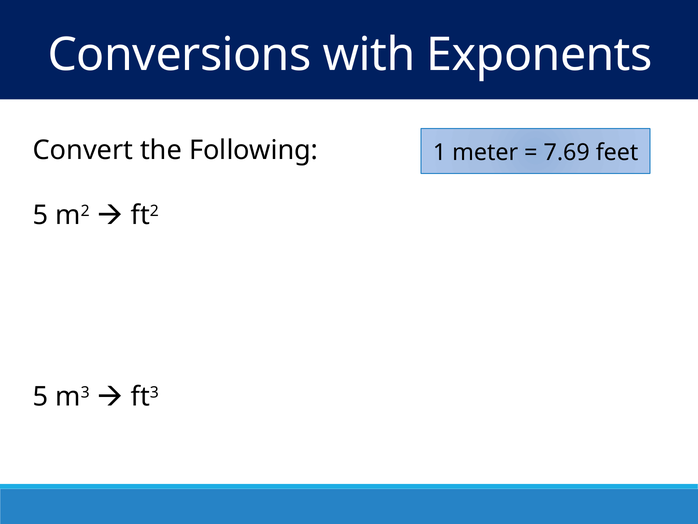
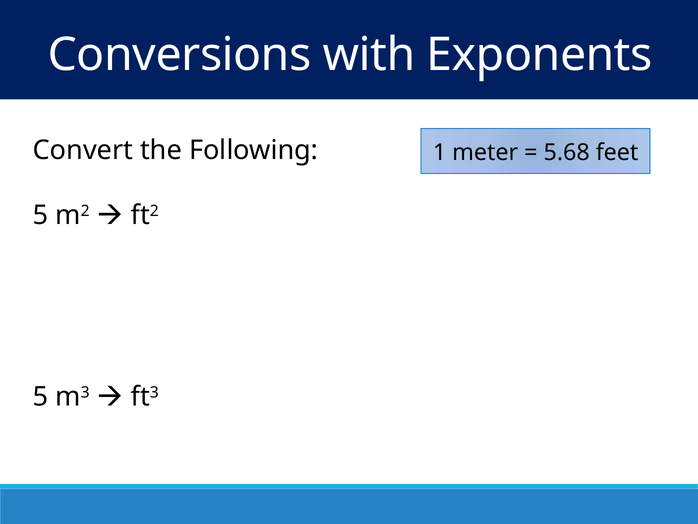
7.69: 7.69 -> 5.68 (567, 153)
